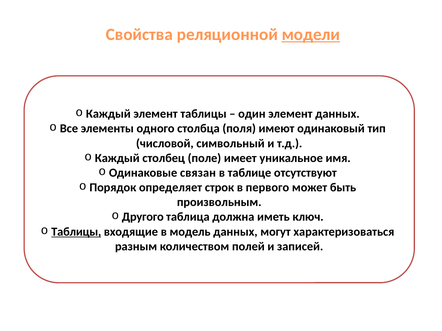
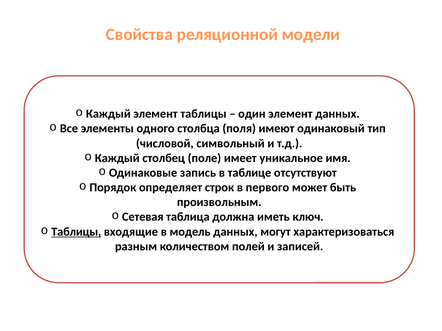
модели underline: present -> none (311, 34)
связан: связан -> запись (198, 173)
Другого: Другого -> Сетевая (143, 217)
